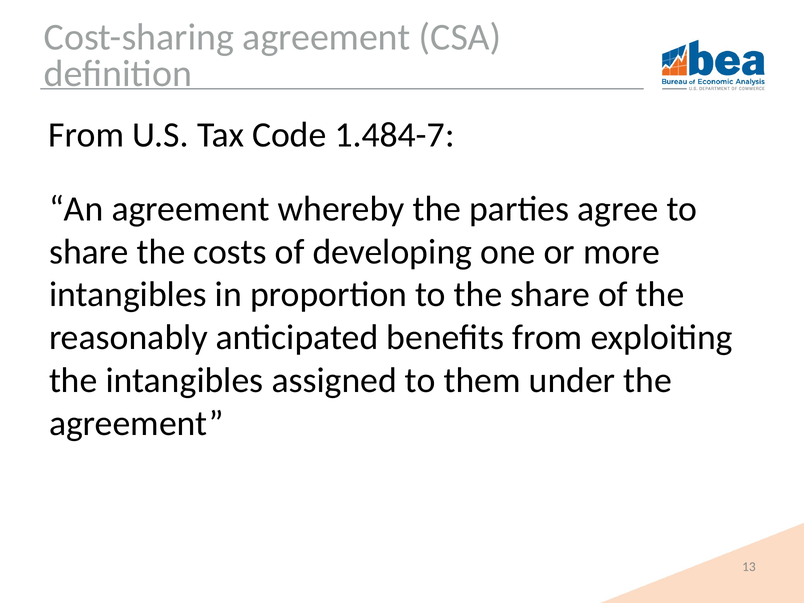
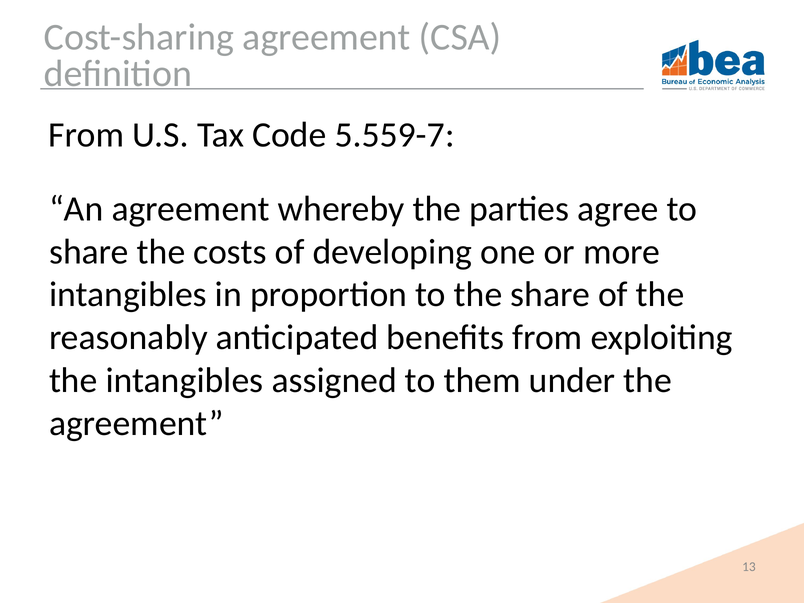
1.484-7: 1.484-7 -> 5.559-7 (395, 135)
